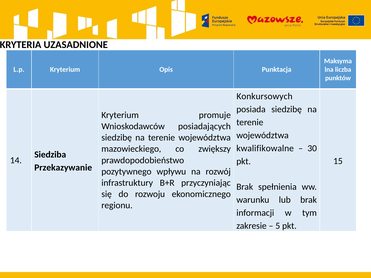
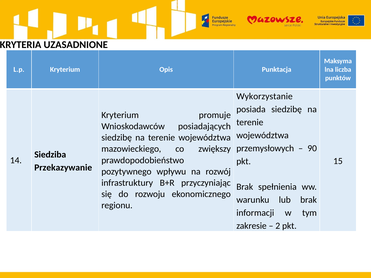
Konkursowych: Konkursowych -> Wykorzystanie (265, 96)
kwalifikowalne: kwalifikowalne -> przemysłowych (265, 148)
30: 30 -> 90 (312, 148)
5: 5 -> 2 (278, 226)
